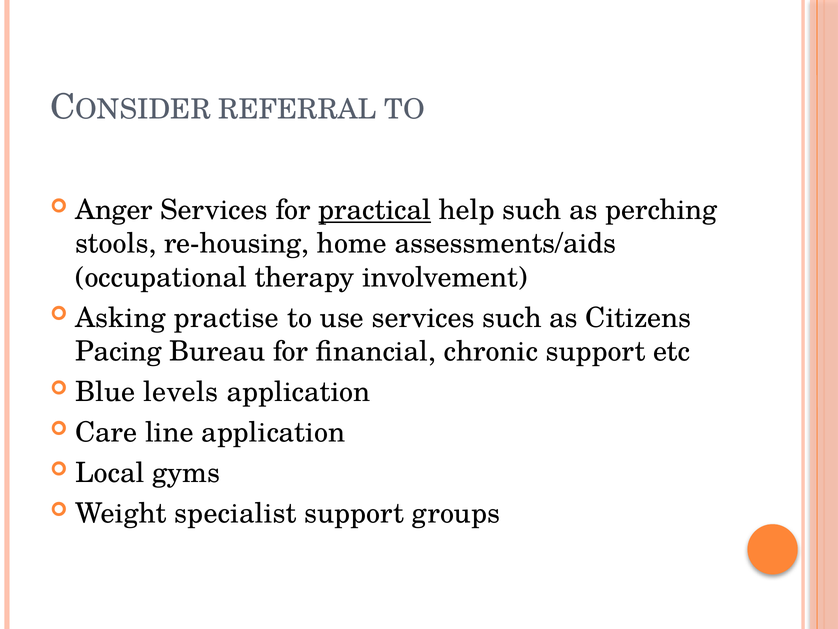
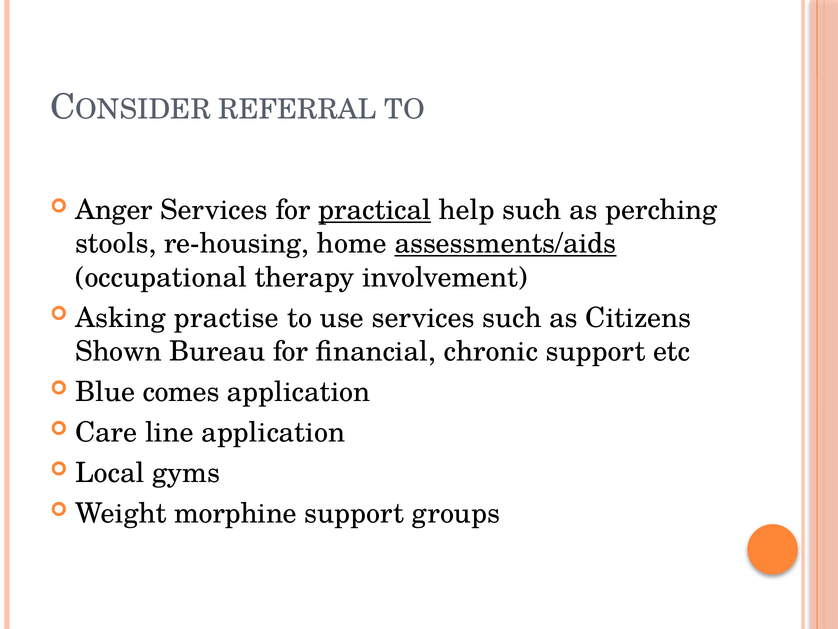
assessments/aids underline: none -> present (506, 244)
Pacing: Pacing -> Shown (118, 351)
levels: levels -> comes (181, 392)
specialist: specialist -> morphine (236, 513)
